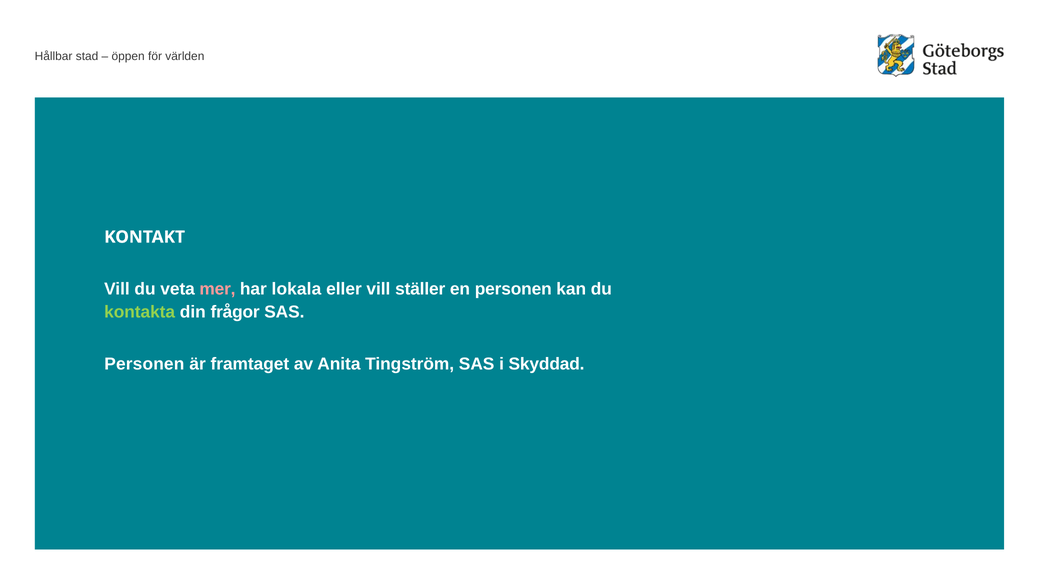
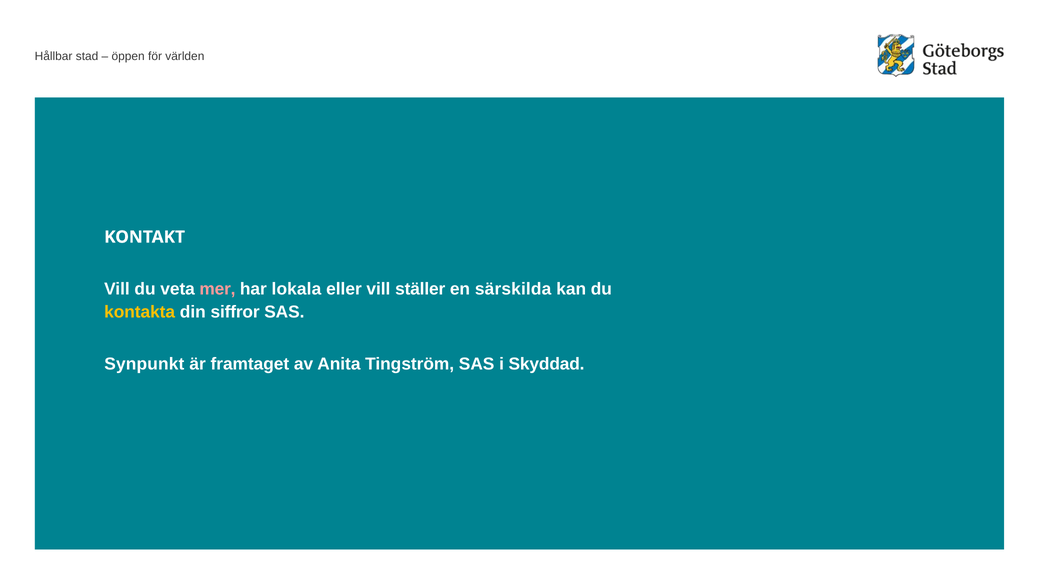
en personen: personen -> särskilda (513, 289)
kontakta colour: light green -> yellow (140, 312)
frågor: frågor -> siffror (235, 312)
Personen: Personen -> Synpunkt (144, 364)
